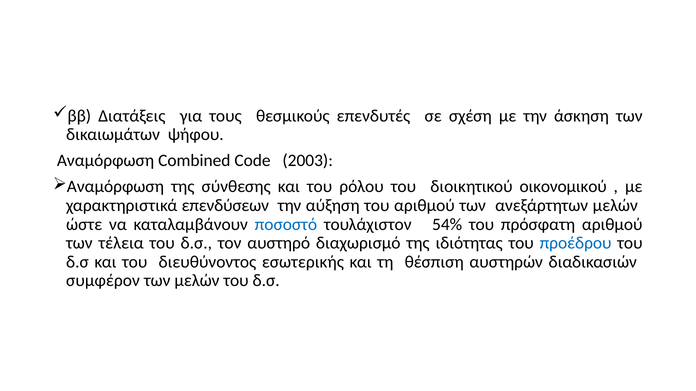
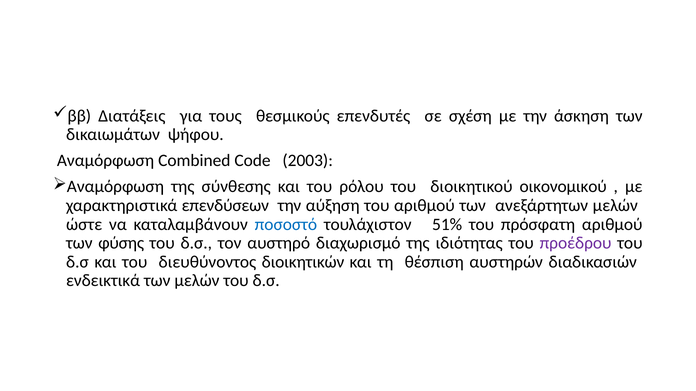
54%: 54% -> 51% (447, 225)
τέλεια: τέλεια -> φύσης (121, 243)
προέδρου colour: blue -> purple (576, 243)
εσωτερικής: εσωτερικής -> διοικητικών (303, 262)
συμφέρον: συμφέρον -> ενδεικτικά (103, 281)
